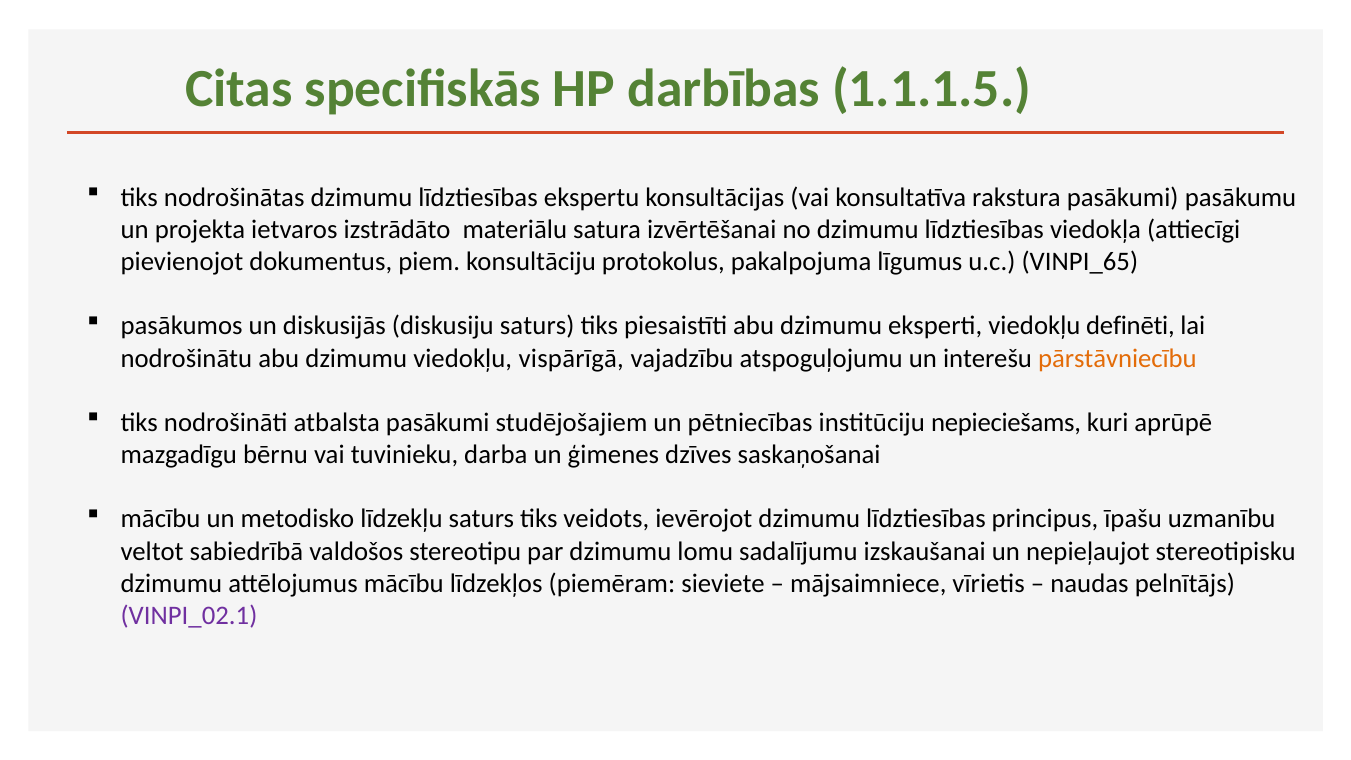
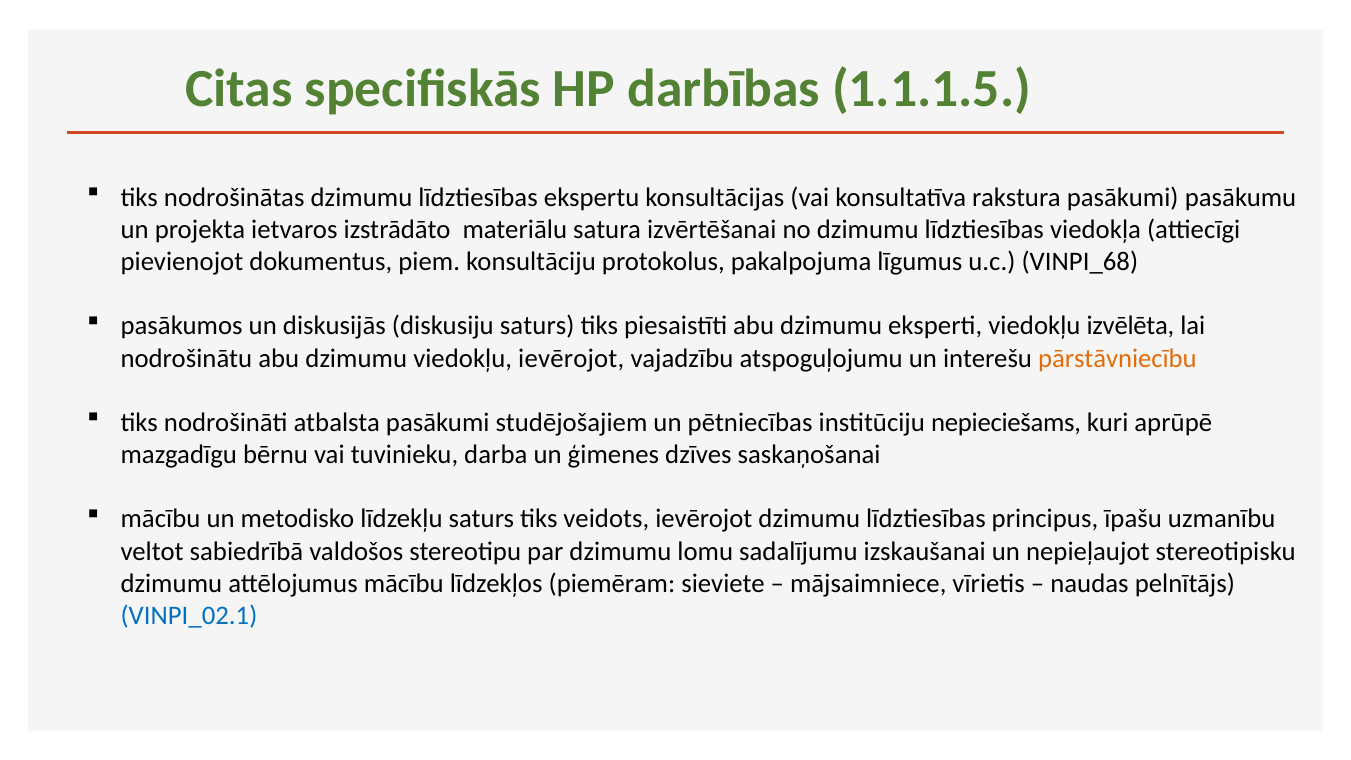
VINPI_65: VINPI_65 -> VINPI_68 (1080, 262)
definēti: definēti -> izvēlēta (1130, 326)
viedokļu vispārīgā: vispārīgā -> ievērojot (571, 358)
VINPI_02.1 colour: purple -> blue (189, 615)
